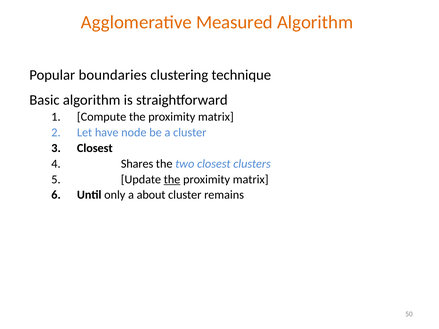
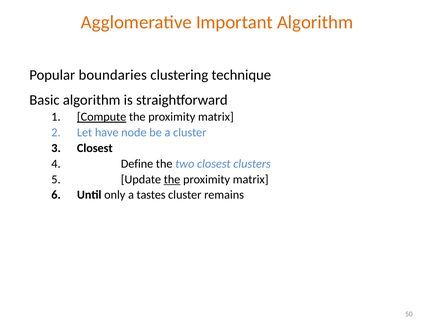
Measured: Measured -> Important (234, 22)
Compute underline: none -> present (102, 117)
Shares: Shares -> Define (137, 164)
about: about -> tastes (151, 195)
